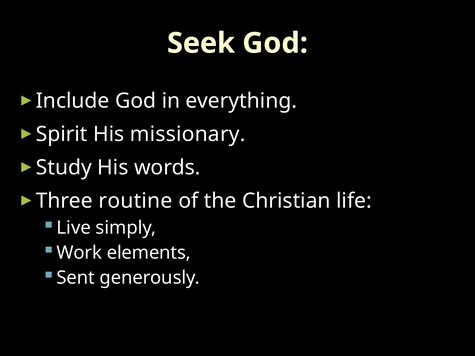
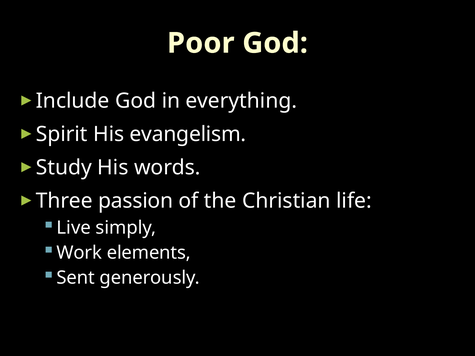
Seek: Seek -> Poor (201, 43)
missionary: missionary -> evangelism (188, 134)
routine: routine -> passion (136, 201)
